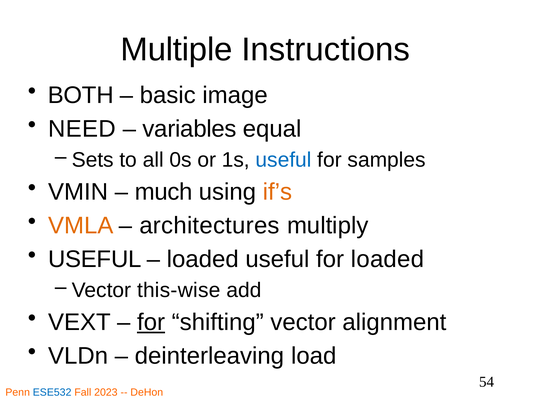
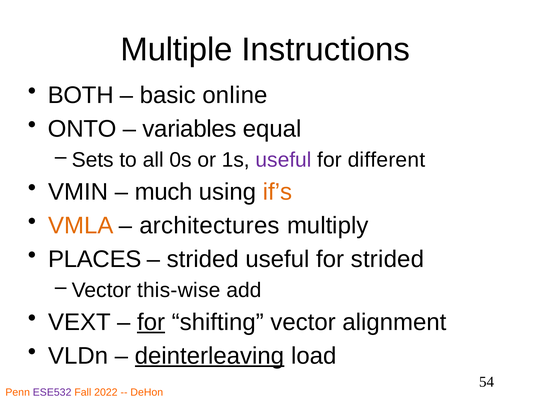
image: image -> online (235, 95)
NEED: NEED -> ONTO (82, 129)
useful colour: blue -> purple (284, 160)
samples: samples -> different (386, 160)
USEFUL: USEFUL -> PLACES (95, 259)
loaded: loaded -> strided (203, 259)
for loaded: loaded -> strided (388, 259)
deinterleaving underline: none -> present (210, 356)
ESE532 colour: blue -> purple (52, 392)
2023: 2023 -> 2022 (106, 392)
